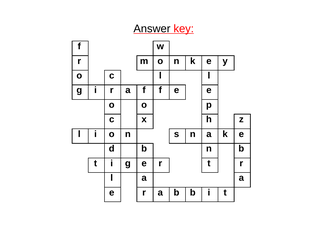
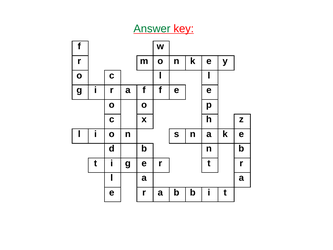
Answer colour: black -> green (152, 29)
